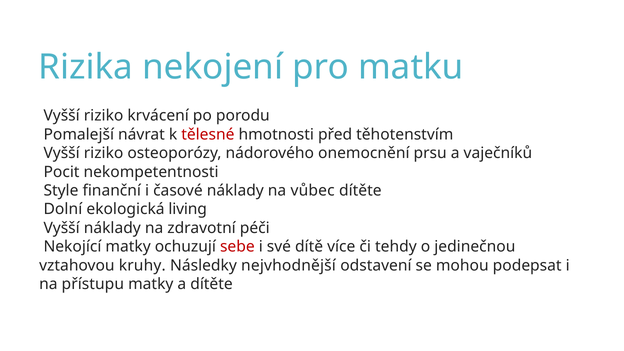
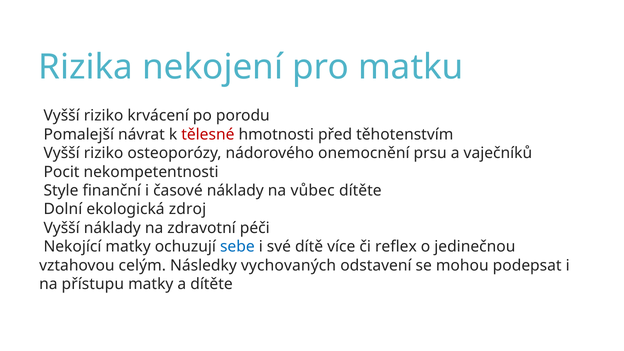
living: living -> zdroj (188, 209)
sebe colour: red -> blue (237, 247)
tehdy: tehdy -> reflex (396, 247)
kruhy: kruhy -> celým (142, 265)
nejvhodnější: nejvhodnější -> vychovaných (289, 265)
